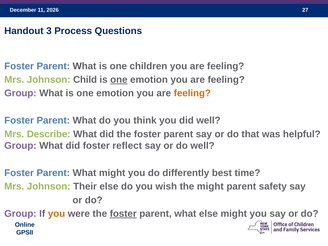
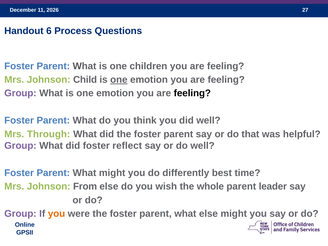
3: 3 -> 6 (49, 31)
feeling colour: orange -> black (192, 93)
Describe: Describe -> Through (49, 134)
Their: Their -> From (85, 187)
the might: might -> whole (210, 187)
safety: safety -> leader (273, 187)
foster underline: present -> none (123, 214)
